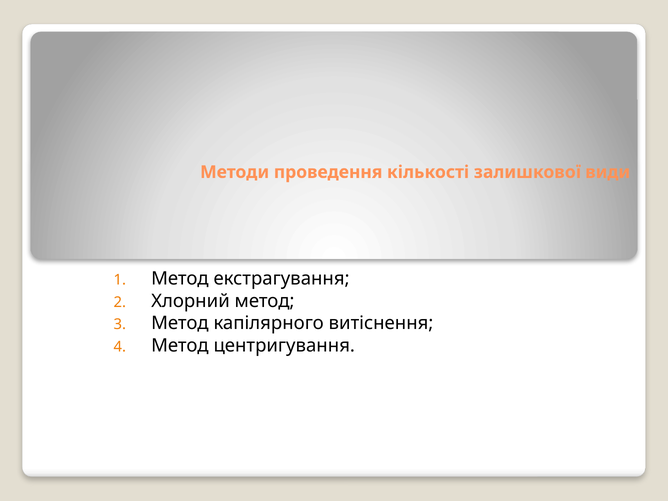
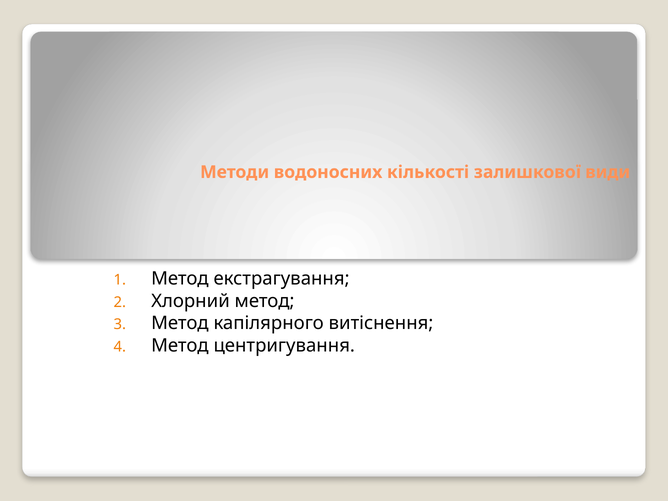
проведення: проведення -> водоносних (328, 172)
